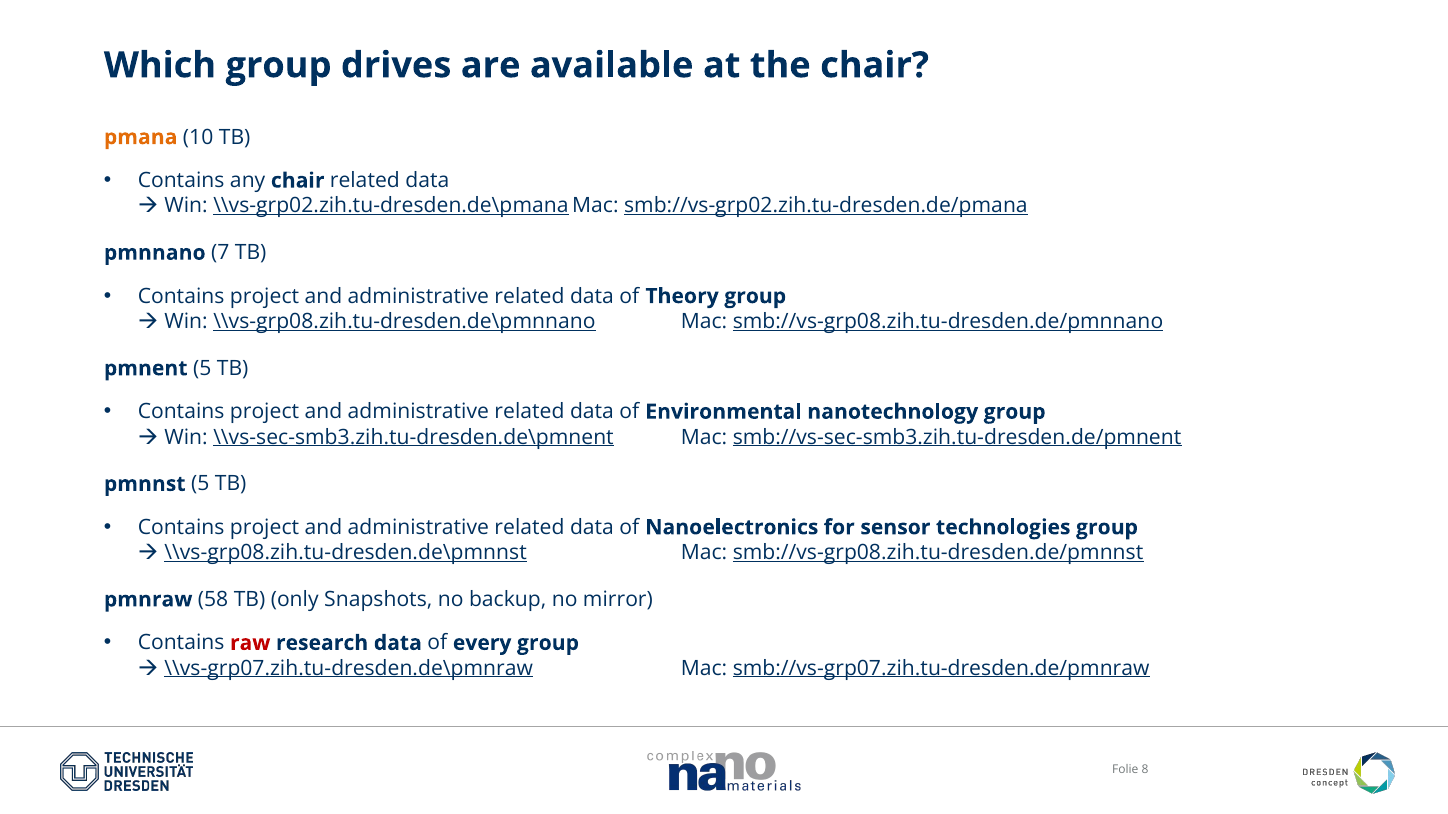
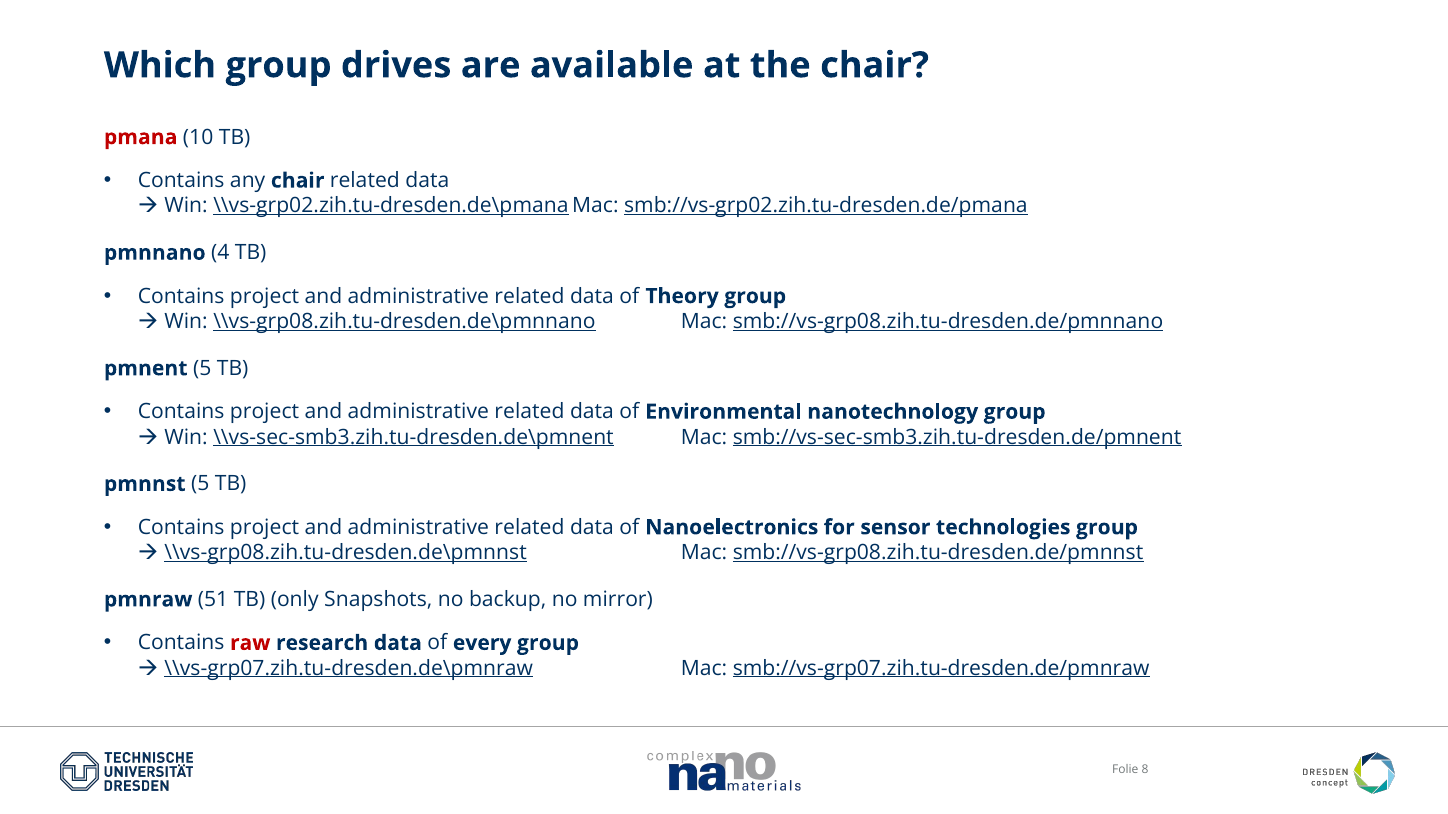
pmana colour: orange -> red (141, 137)
7: 7 -> 4 (220, 253)
58: 58 -> 51 (213, 600)
